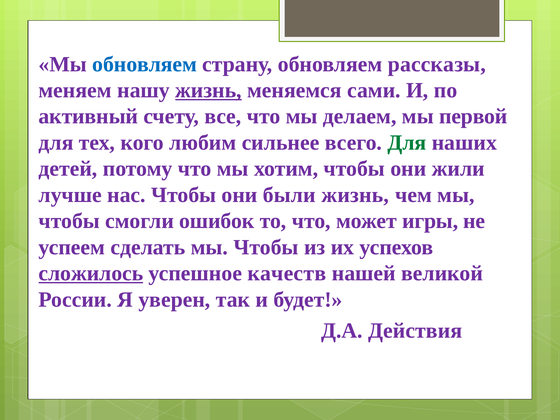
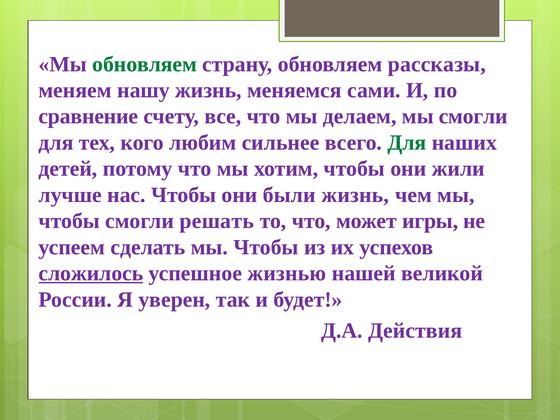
обновляем colour: blue -> green (145, 64)
жизнь underline: present -> none (208, 90)
активный: активный -> сравнение (88, 116)
мы первой: первой -> смогли (473, 116)
ошибок: ошибок -> решать (217, 221)
качеств: качеств -> жизнью (287, 273)
